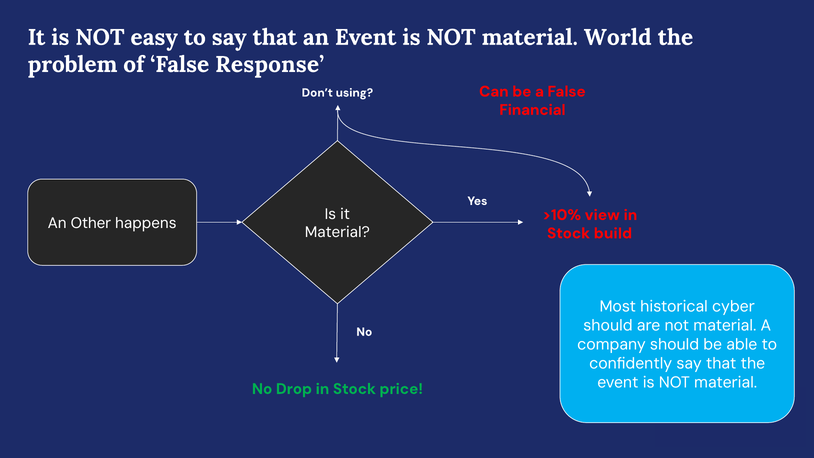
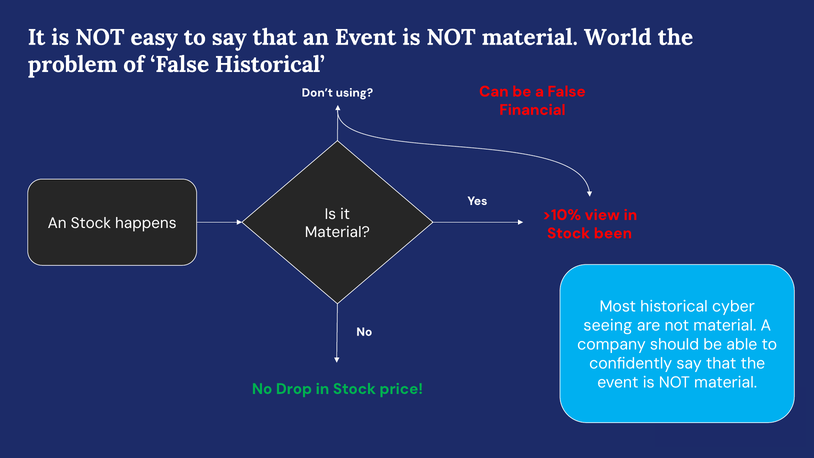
False Response: Response -> Historical (270, 64)
An Other: Other -> Stock (91, 223)
build: build -> been (613, 233)
should: should -> seeing (608, 326)
